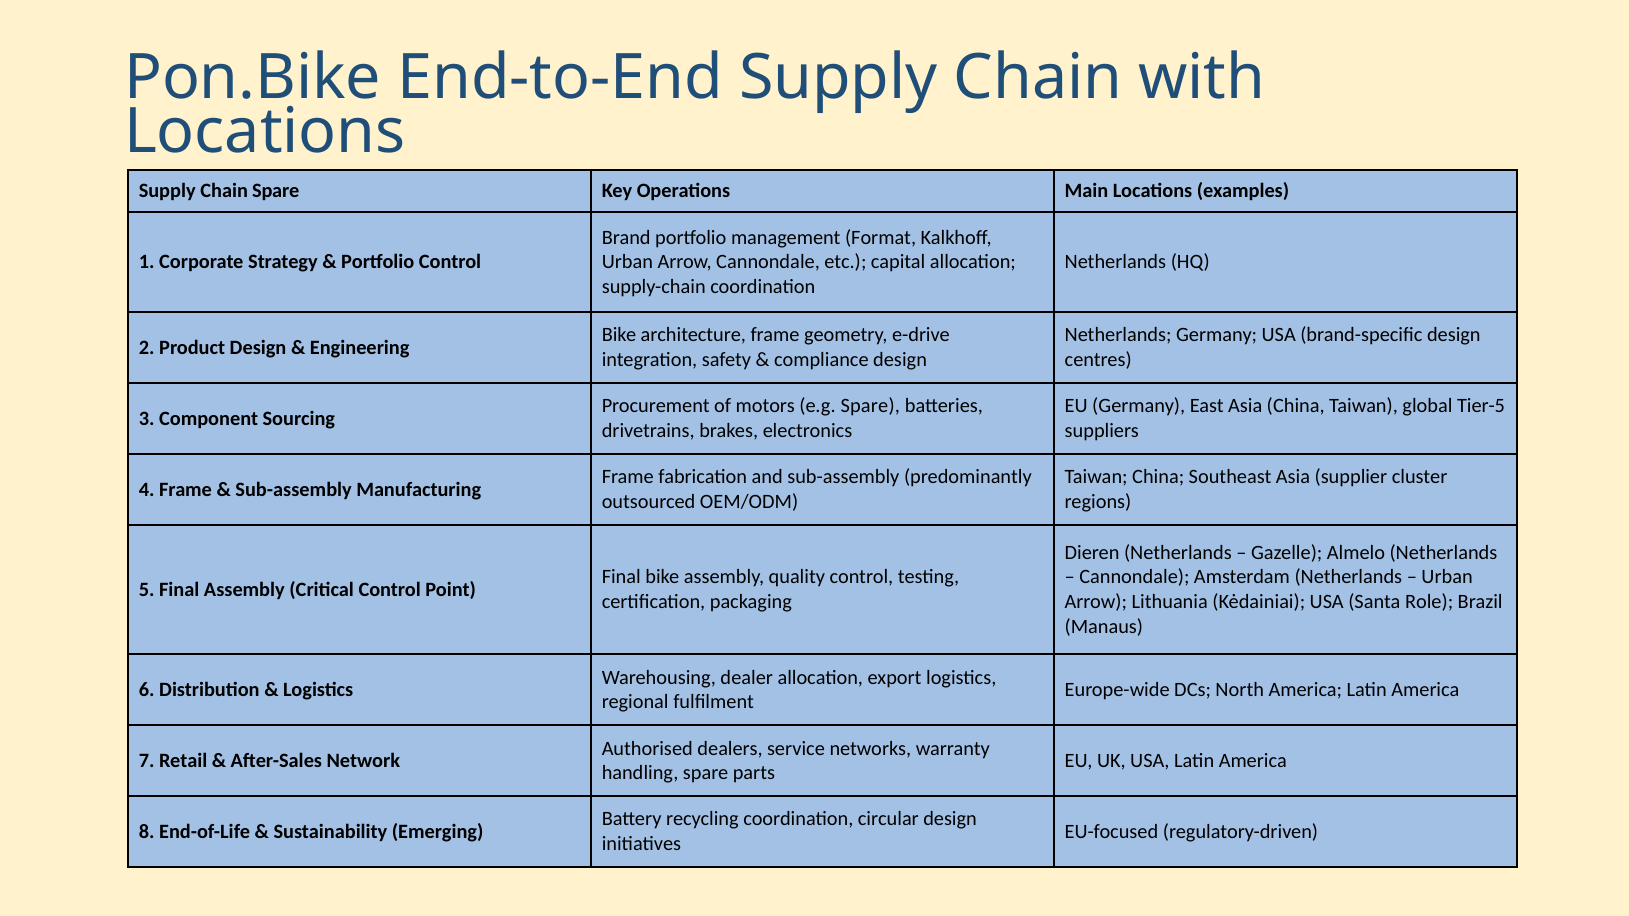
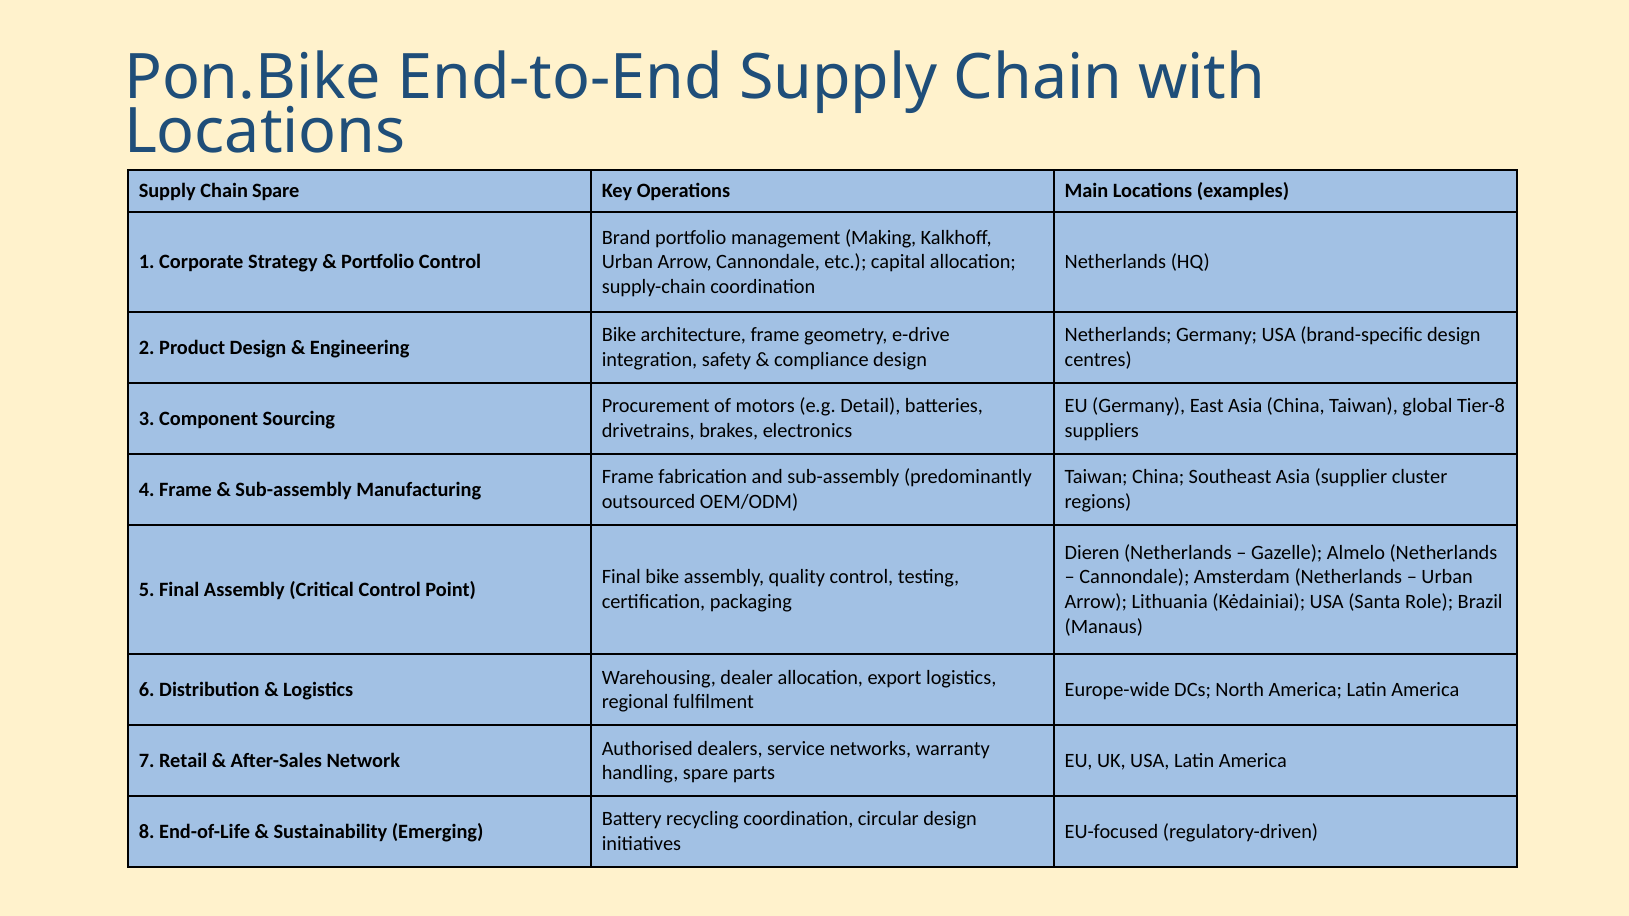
Format: Format -> Making (881, 237)
e.g Spare: Spare -> Detail (870, 406)
Tier-5: Tier-5 -> Tier-8 (1481, 406)
